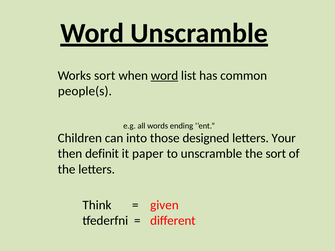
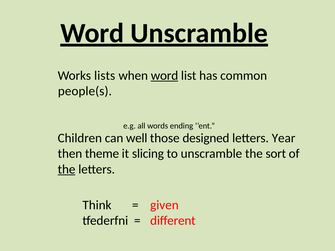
Works sort: sort -> lists (105, 76)
into: into -> well (137, 138)
Your: Your -> Year (284, 138)
definit: definit -> theme (102, 154)
paper: paper -> slicing (148, 154)
the underline: none -> present (67, 169)
